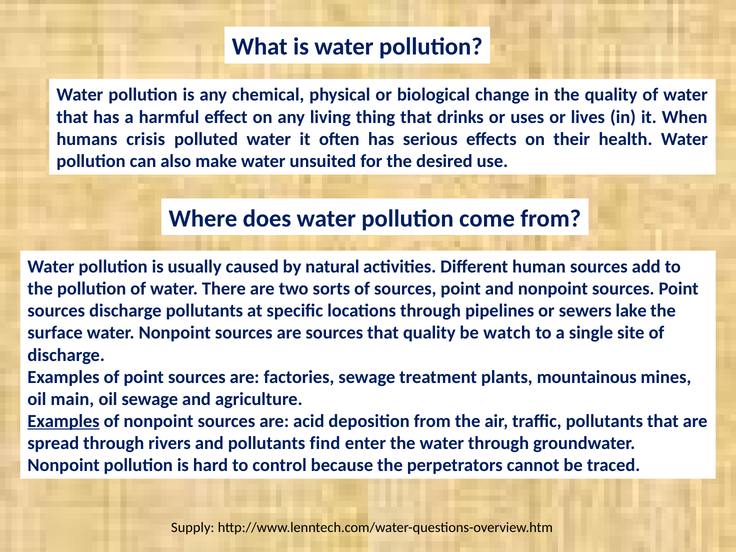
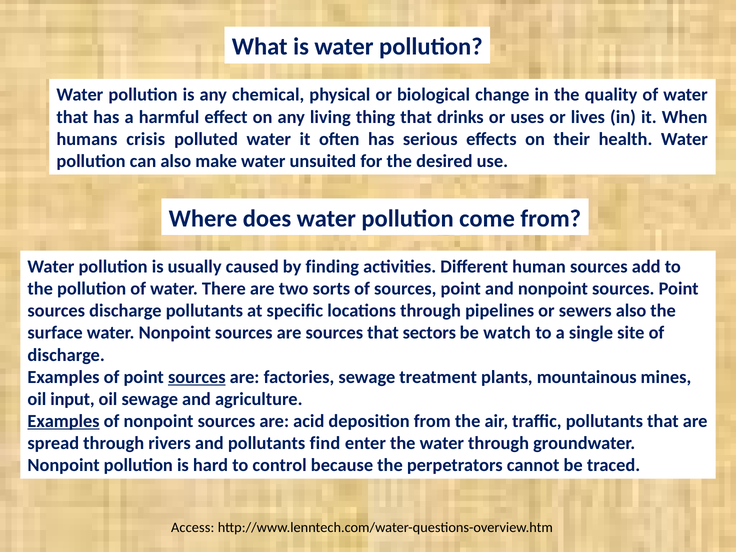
natural: natural -> finding (332, 267)
sewers lake: lake -> also (631, 311)
that quality: quality -> sectors (429, 333)
sources underline: none -> present (197, 377)
main: main -> input (73, 399)
Supply: Supply -> Access (193, 527)
